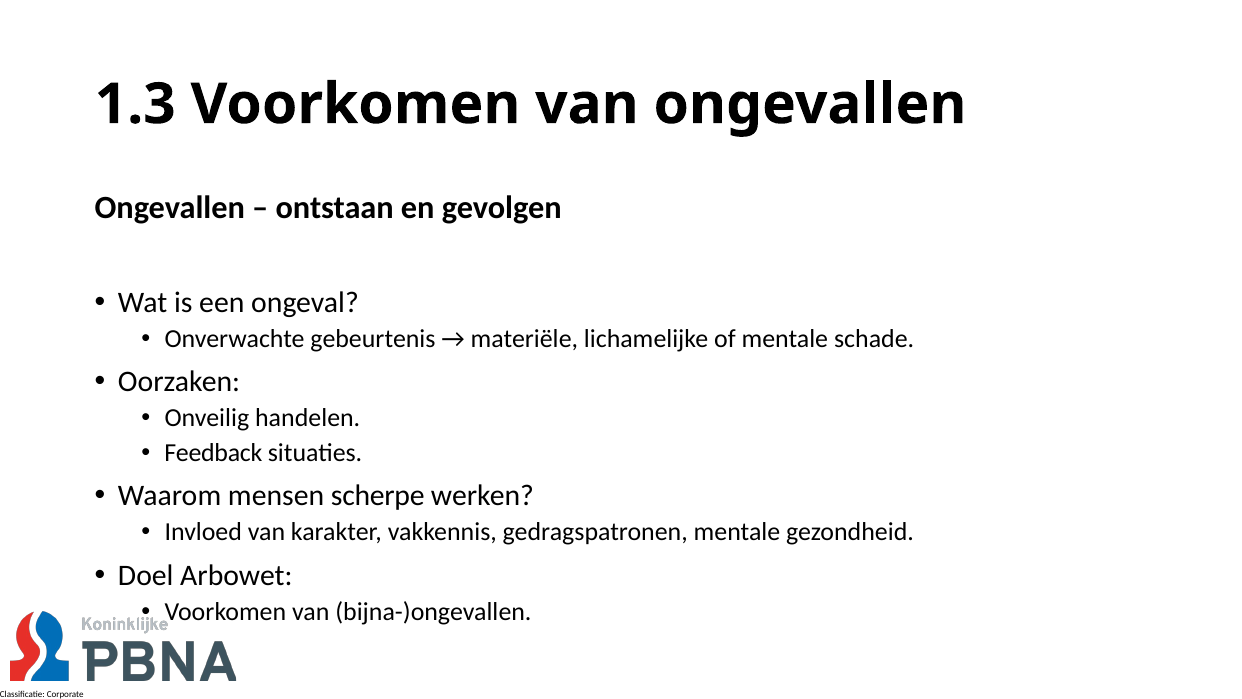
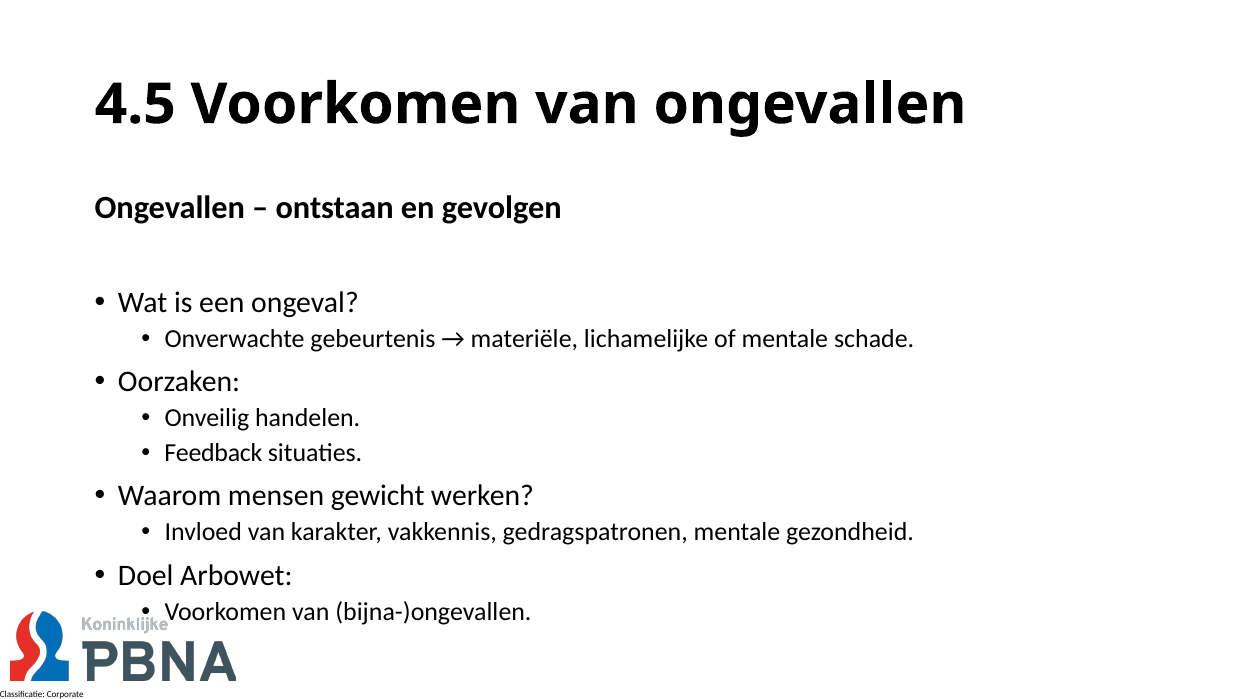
1.3: 1.3 -> 4.5 (135, 104)
scherpe: scherpe -> gewicht (378, 496)
